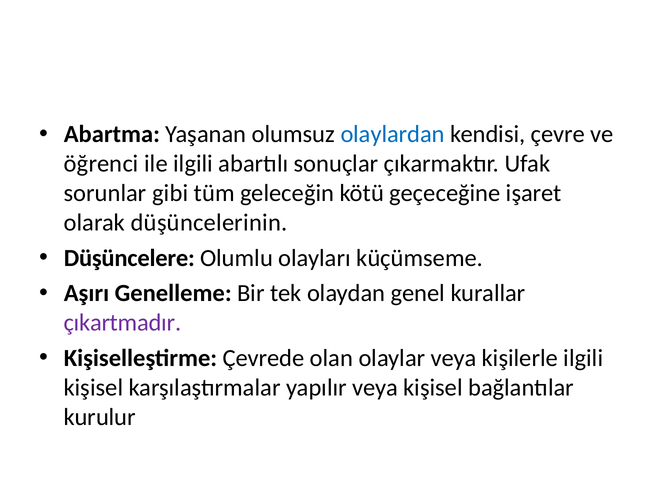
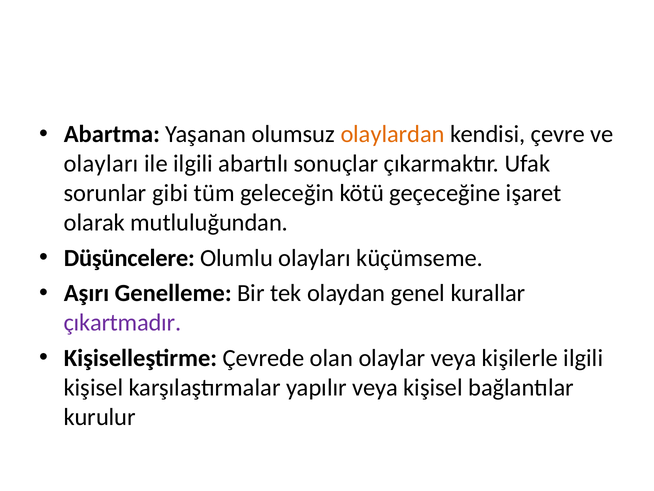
olaylardan colour: blue -> orange (393, 134)
öğrenci: öğrenci -> olayları (101, 164)
düşüncelerinin: düşüncelerinin -> mutluluğundan (209, 223)
